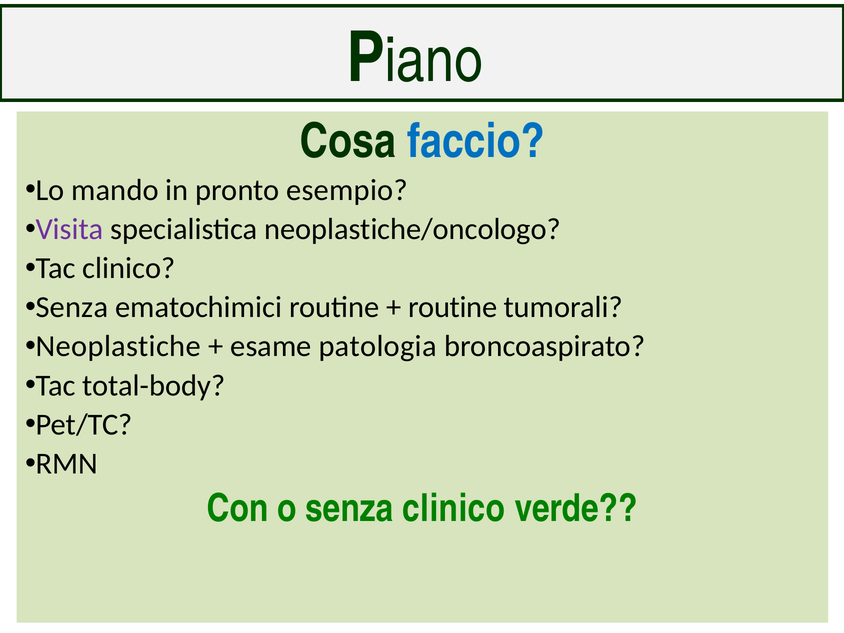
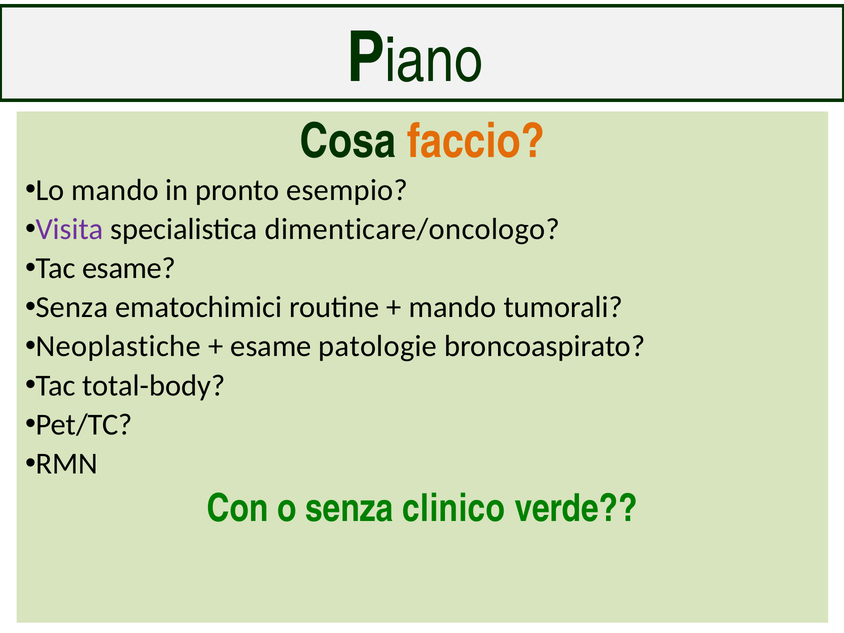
faccio colour: blue -> orange (476, 141)
neoplastiche/oncologo: neoplastiche/oncologo -> dimenticare/oncologo (412, 229)
Tac clinico: clinico -> esame (129, 268)
routine: routine -> mando (452, 307)
patologia: patologia -> patologie (378, 346)
